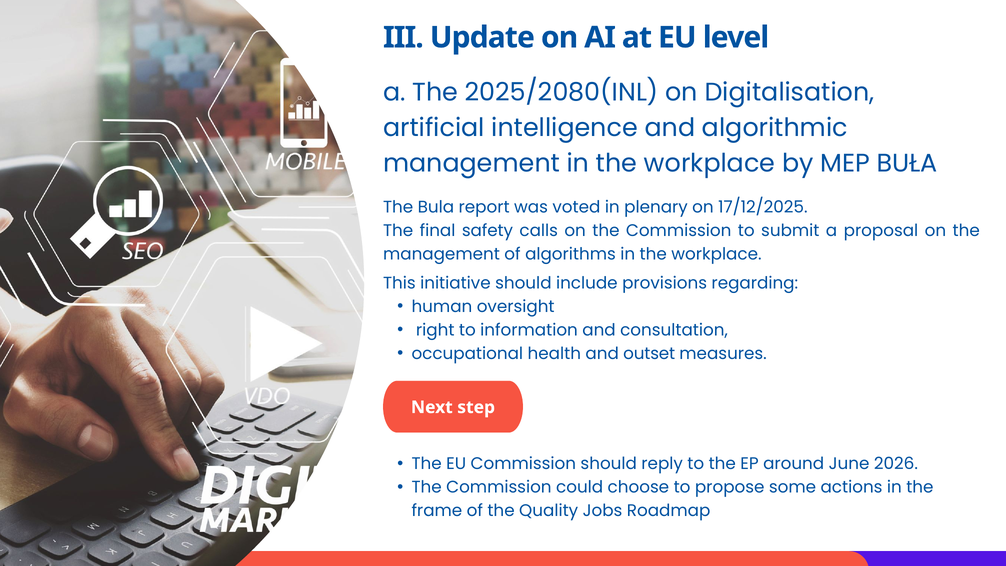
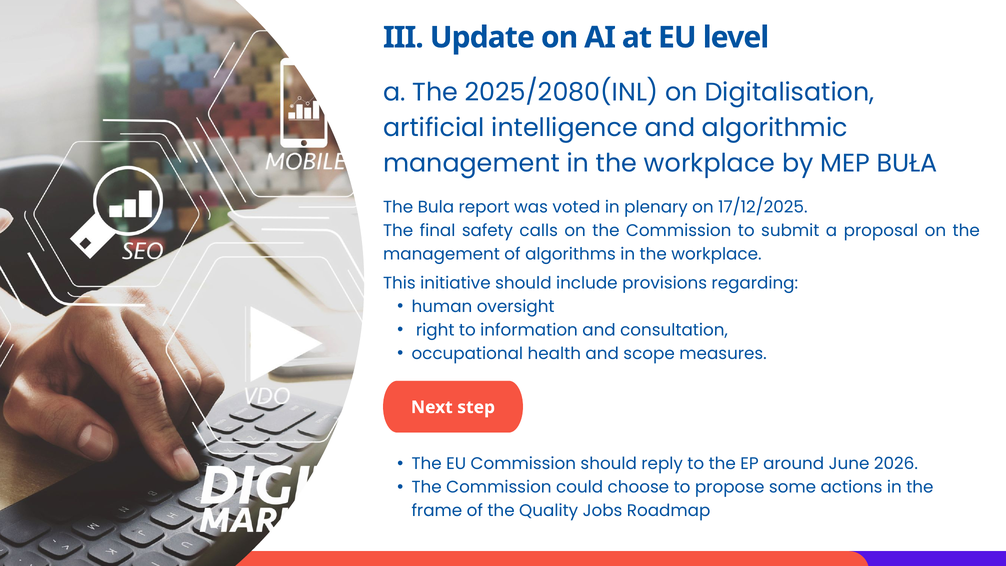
outset: outset -> scope (649, 354)
